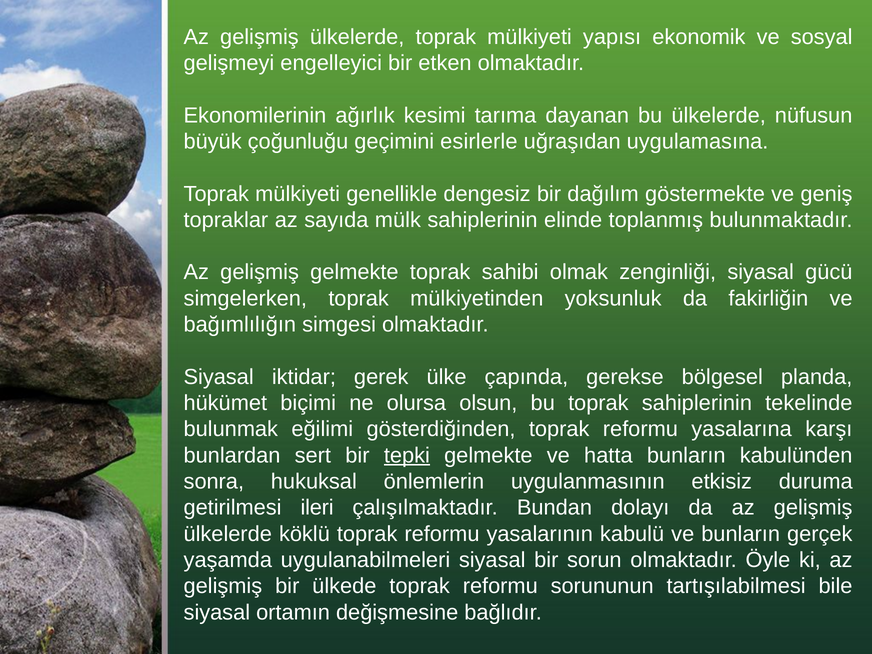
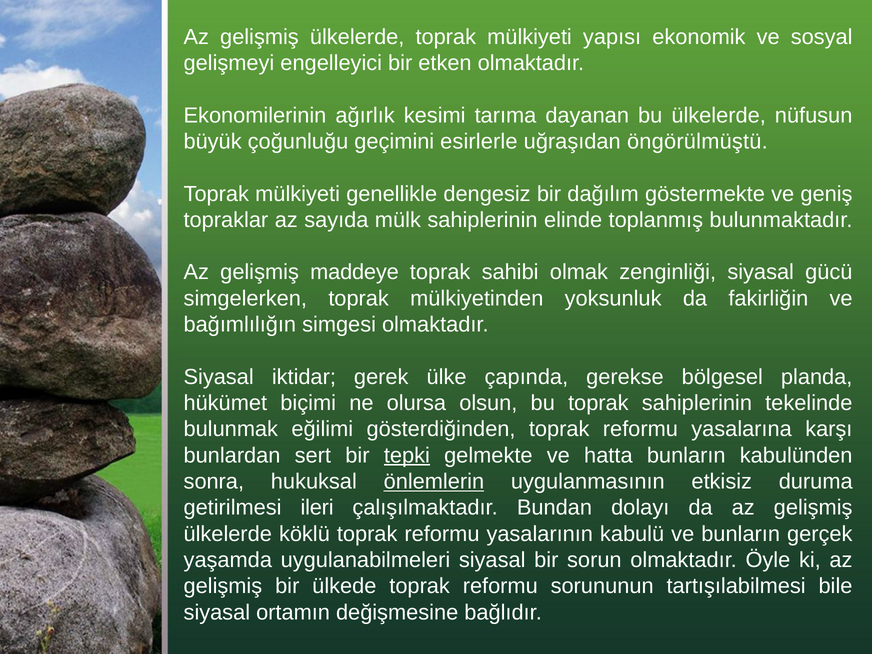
uygulamasına: uygulamasına -> öngörülmüştü (697, 141)
gelişmiş gelmekte: gelmekte -> maddeye (354, 272)
önlemlerin underline: none -> present (434, 482)
